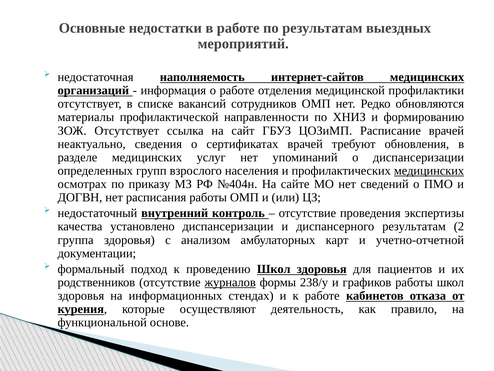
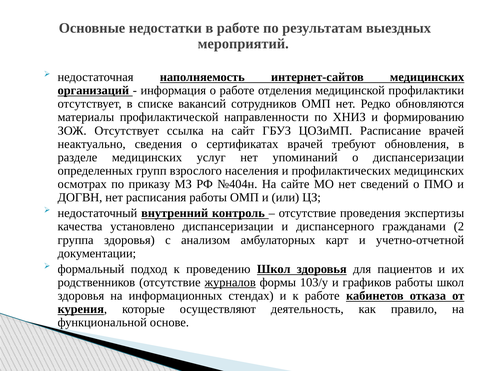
медицинских underline: present -> none (429, 170)
диспансерного результатам: результатам -> гражданами (414, 226)
238/у: 238/у -> 103/у (314, 282)
